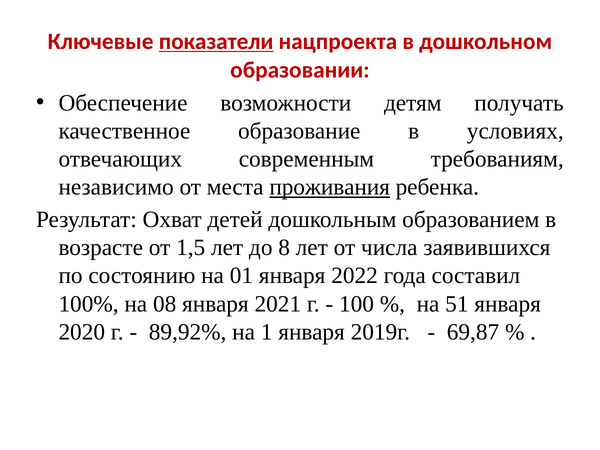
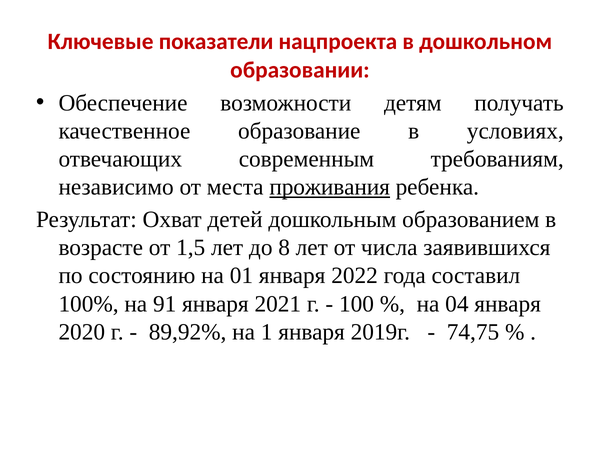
показатели underline: present -> none (216, 42)
08: 08 -> 91 (165, 304)
51: 51 -> 04 (457, 304)
69,87: 69,87 -> 74,75 (473, 332)
